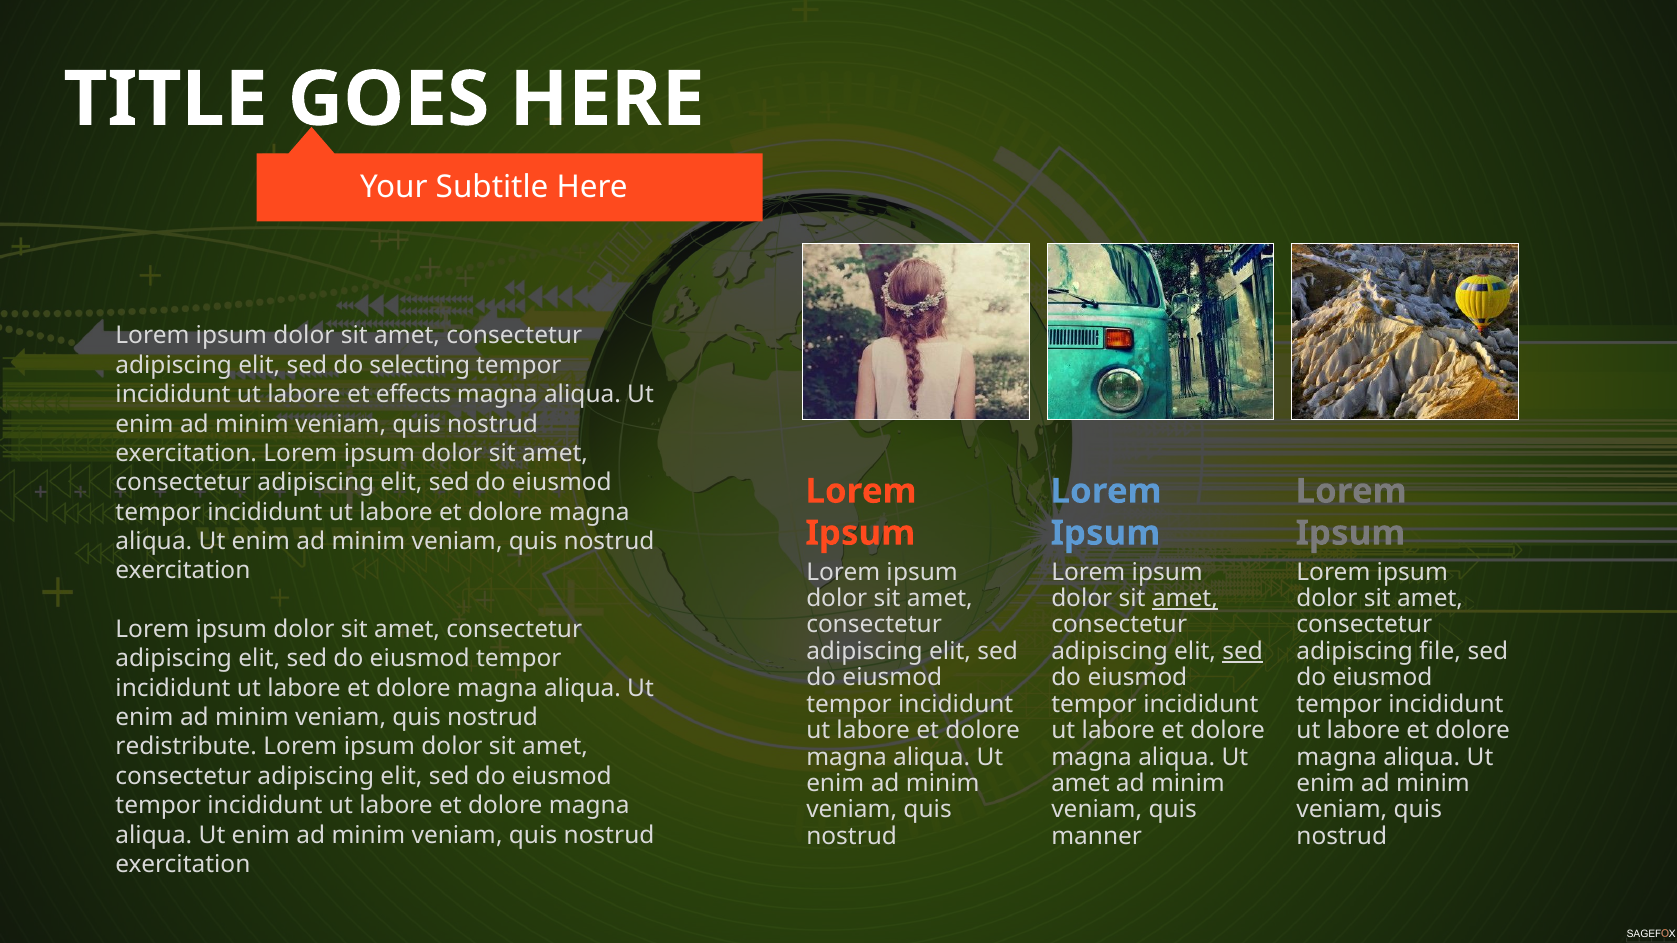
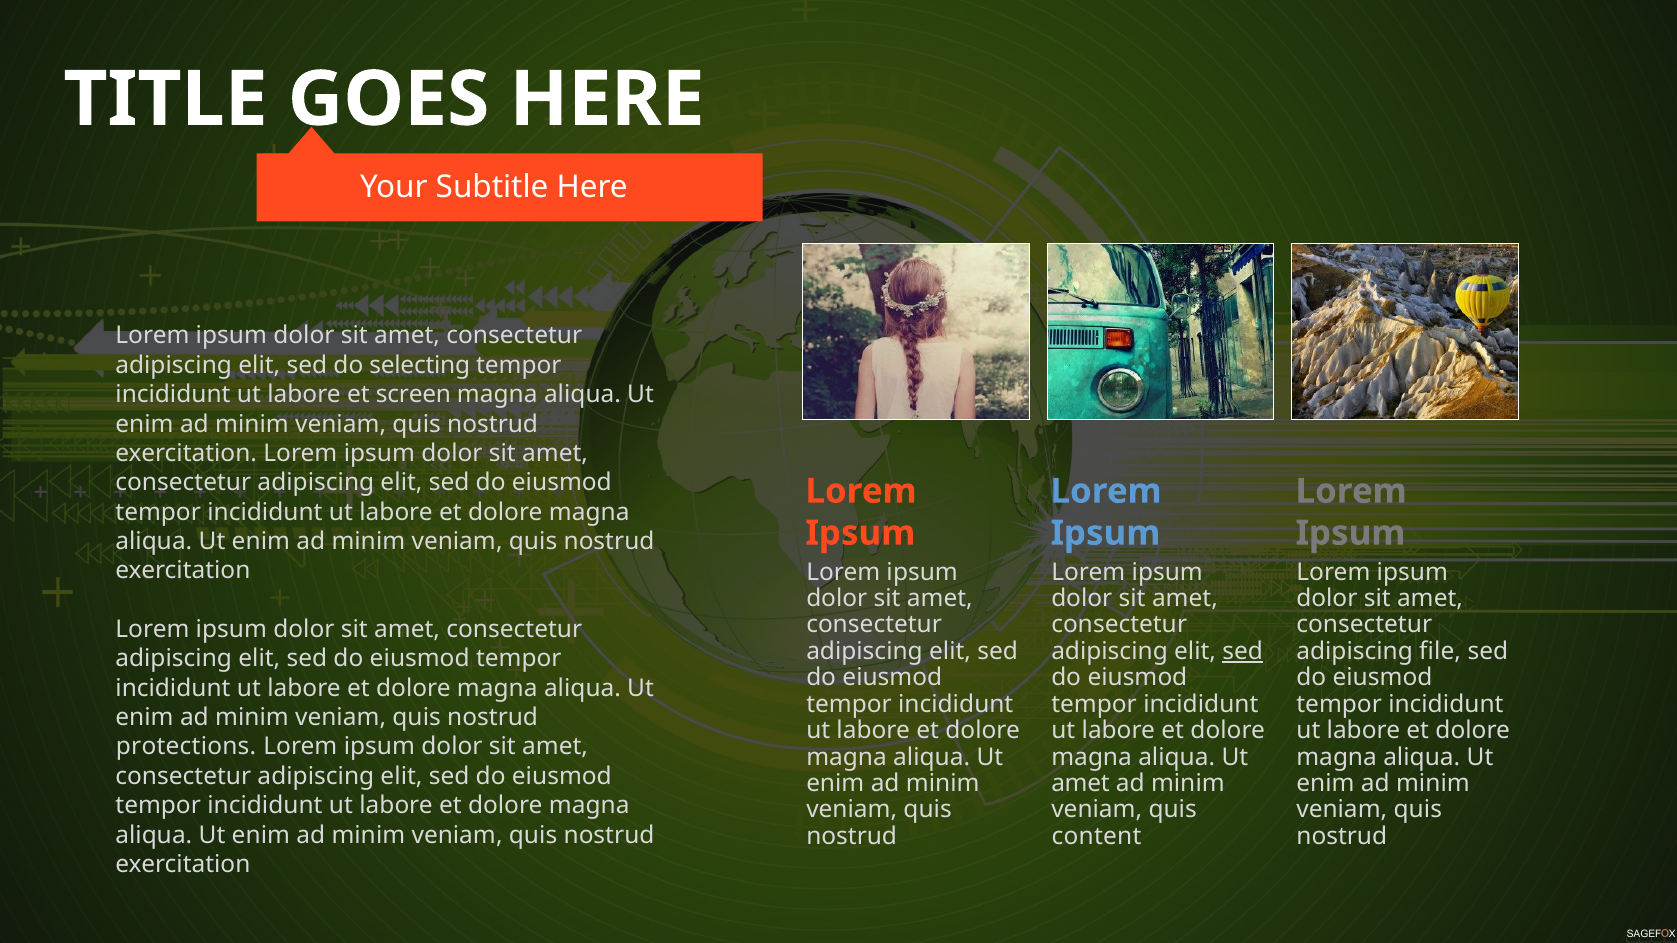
effects: effects -> screen (413, 395)
amet underline: present -> none (1185, 599)
redistribute: redistribute -> protections (186, 747)
manner: manner -> content (1097, 837)
